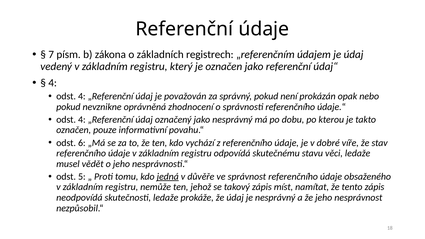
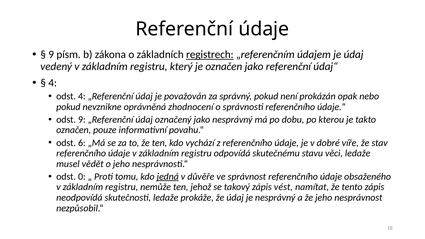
7: 7 -> 9 (51, 55)
registrech underline: none -> present (210, 55)
4: 4 -> 9 (82, 120)
5: 5 -> 0 (82, 177)
míst: míst -> vést (283, 187)
